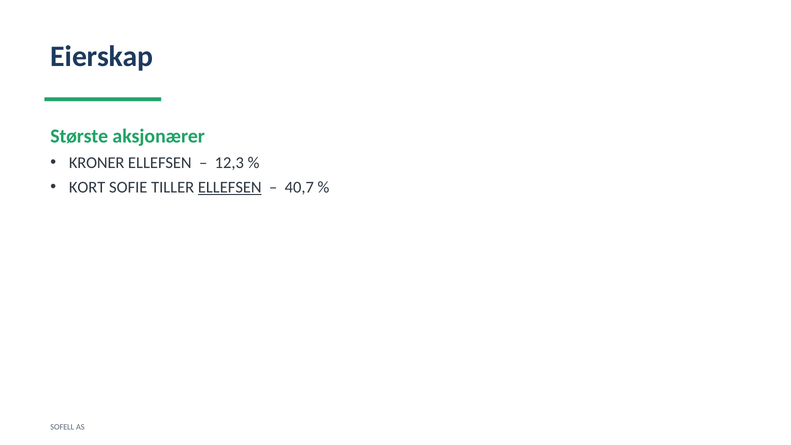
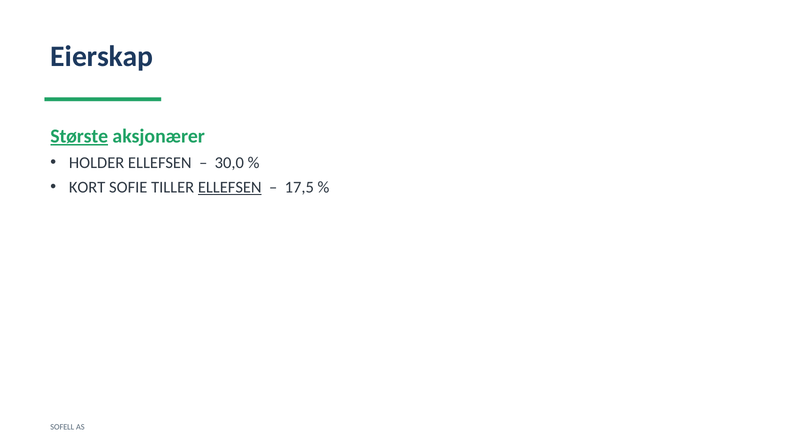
Største underline: none -> present (79, 136)
KRONER: KRONER -> HOLDER (97, 163)
12,3: 12,3 -> 30,0 (229, 163)
40,7: 40,7 -> 17,5 (299, 187)
